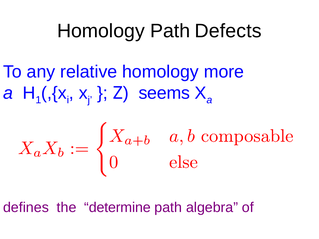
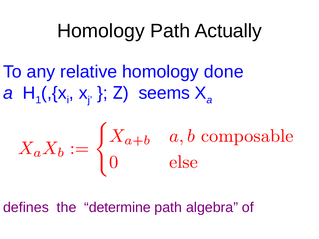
Defects: Defects -> Actually (228, 31)
more: more -> done (224, 72)
